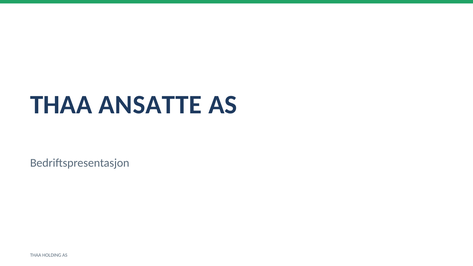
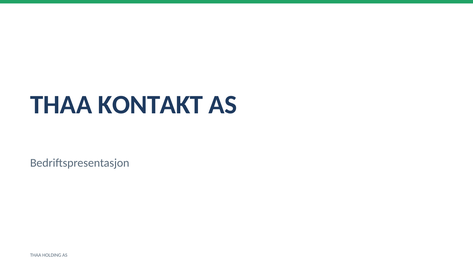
ANSATTE: ANSATTE -> KONTAKT (150, 105)
